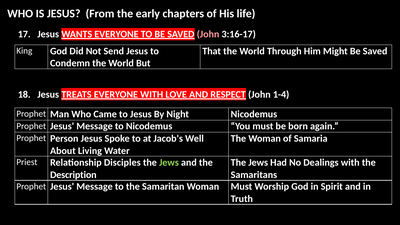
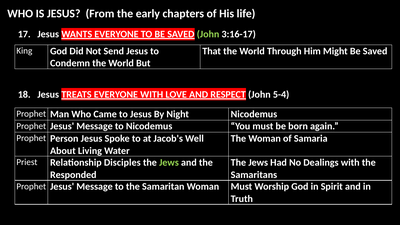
John colour: pink -> light green (208, 34)
1-4: 1-4 -> 5-4 (281, 94)
Description: Description -> Responded (73, 175)
